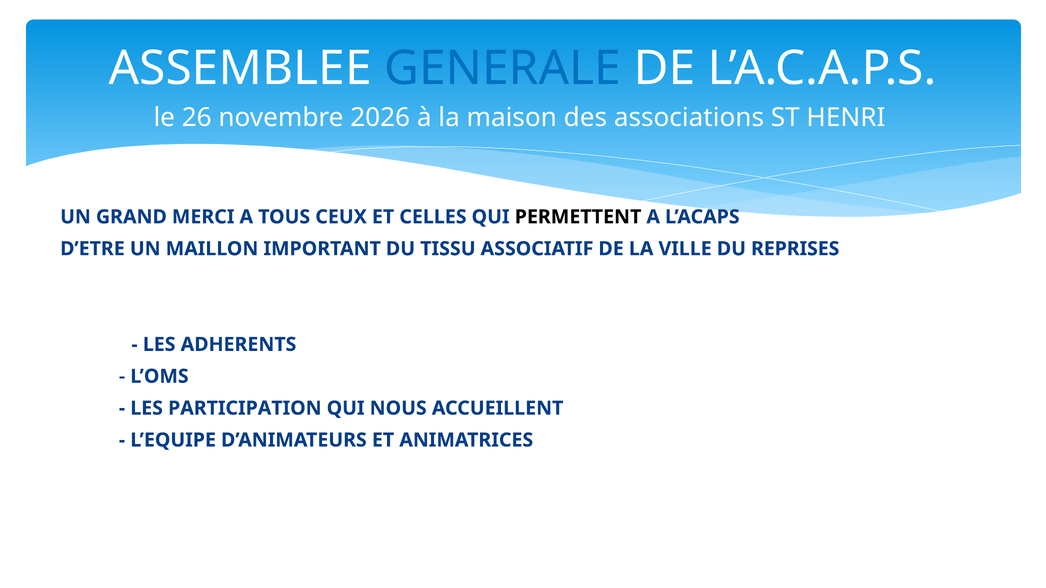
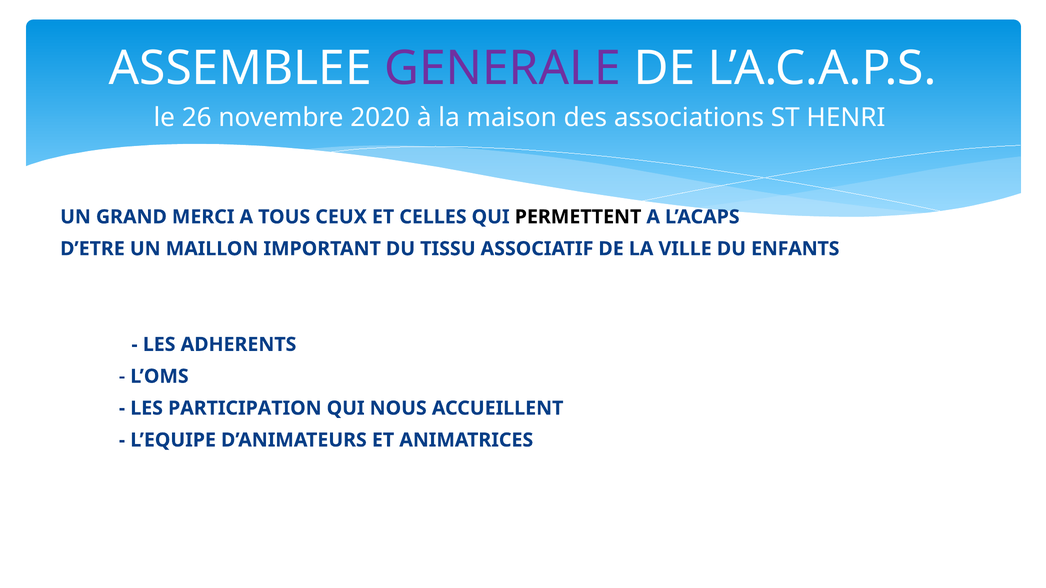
GENERALE colour: blue -> purple (503, 68)
2026: 2026 -> 2020 (380, 118)
REPRISES: REPRISES -> ENFANTS (795, 249)
